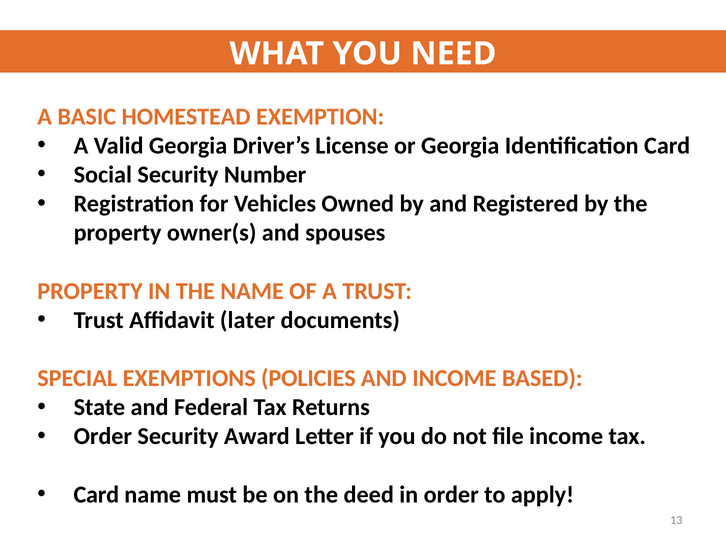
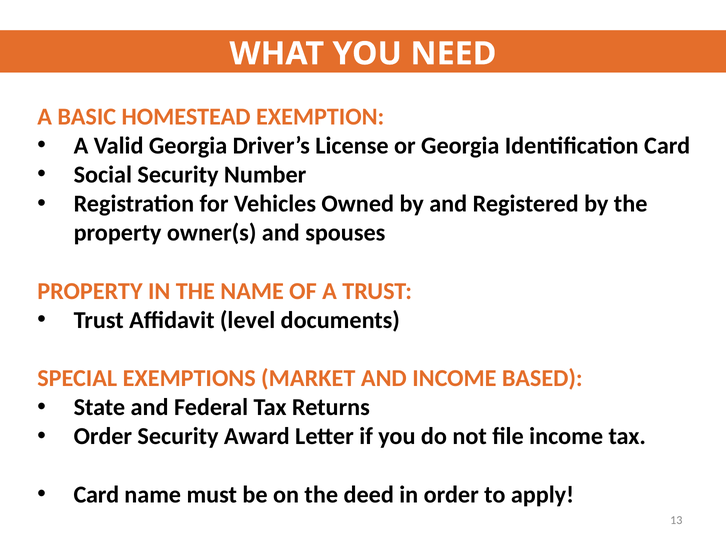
later: later -> level (248, 320)
POLICIES: POLICIES -> MARKET (308, 378)
